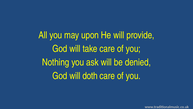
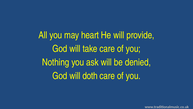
upon: upon -> heart (90, 35)
